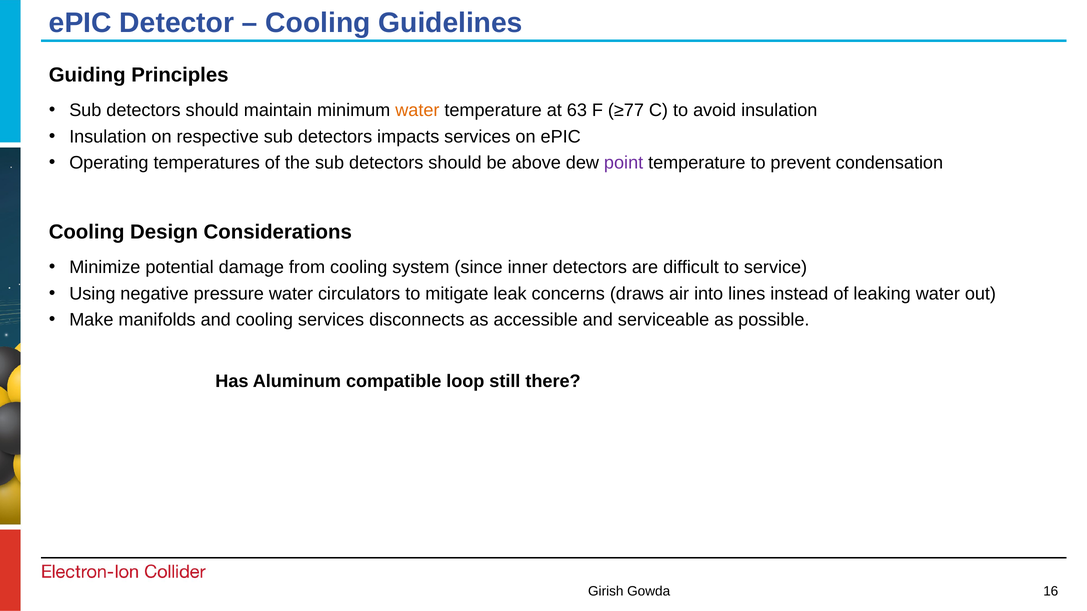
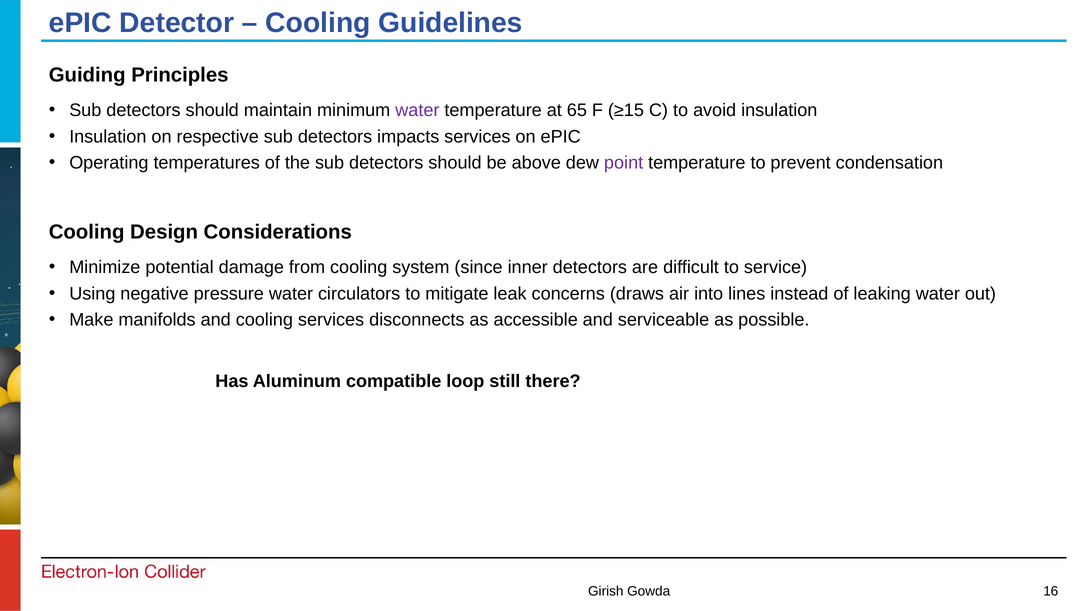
water colour: orange -> purple (417, 111)
63: 63 -> 65 (577, 111)
≥77: ≥77 -> ≥15 (626, 111)
